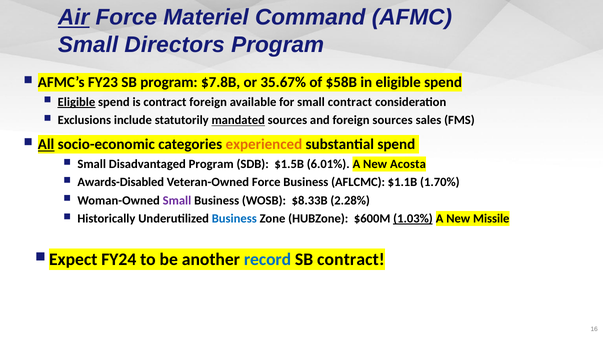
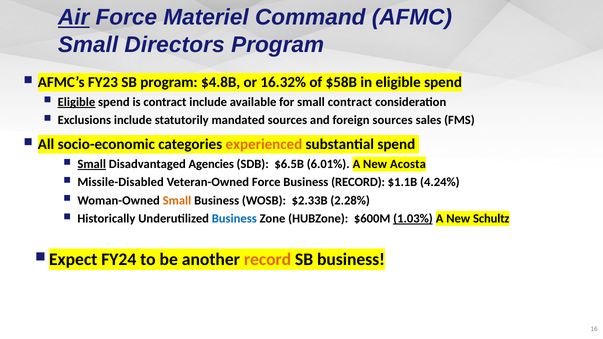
$7.8B: $7.8B -> $4.8B (221, 83)
35.67%: 35.67% -> 16.32% (283, 83)
contract foreign: foreign -> include (208, 102)
mandated underline: present -> none (238, 120)
All underline: present -> none (46, 145)
Small underline: none -> present (92, 164)
Disadvantaged Program: Program -> Agencies (211, 164)
$1.5B: $1.5B -> $6.5B (289, 164)
Awards-Disabled: Awards-Disabled -> Missile-Disabled (121, 182)
Business AFLCMC: AFLCMC -> RECORD (358, 182)
1.70%: 1.70% -> 4.24% (440, 182)
Small colour: purple -> orange (177, 201)
$8.33B: $8.33B -> $2.33B (310, 201)
Missile: Missile -> Schultz (491, 219)
record colour: blue -> orange (268, 260)
SB contract: contract -> business (351, 260)
